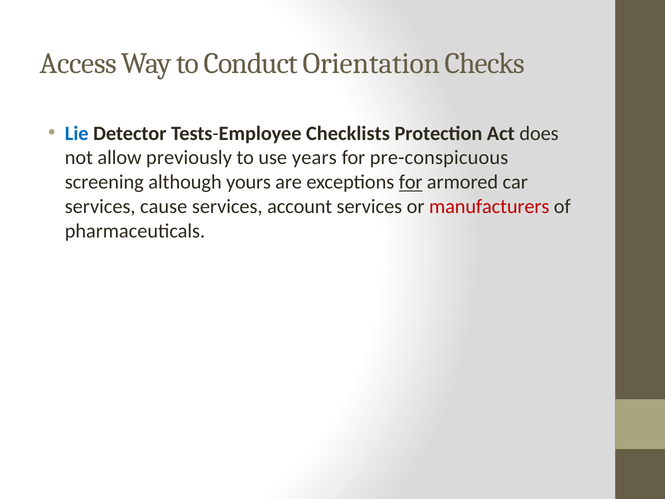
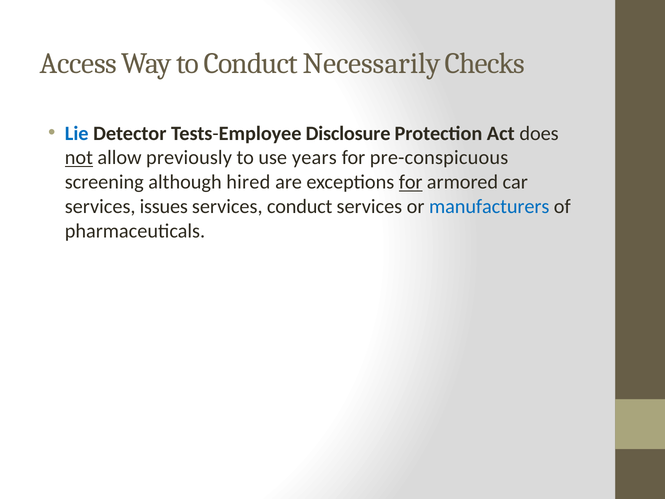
Orientation: Orientation -> Necessarily (371, 64)
Checklists: Checklists -> Disclosure (348, 133)
not underline: none -> present (79, 158)
yours: yours -> hired (248, 182)
cause: cause -> issues (164, 206)
services account: account -> conduct (300, 206)
manufacturers colour: red -> blue (489, 206)
